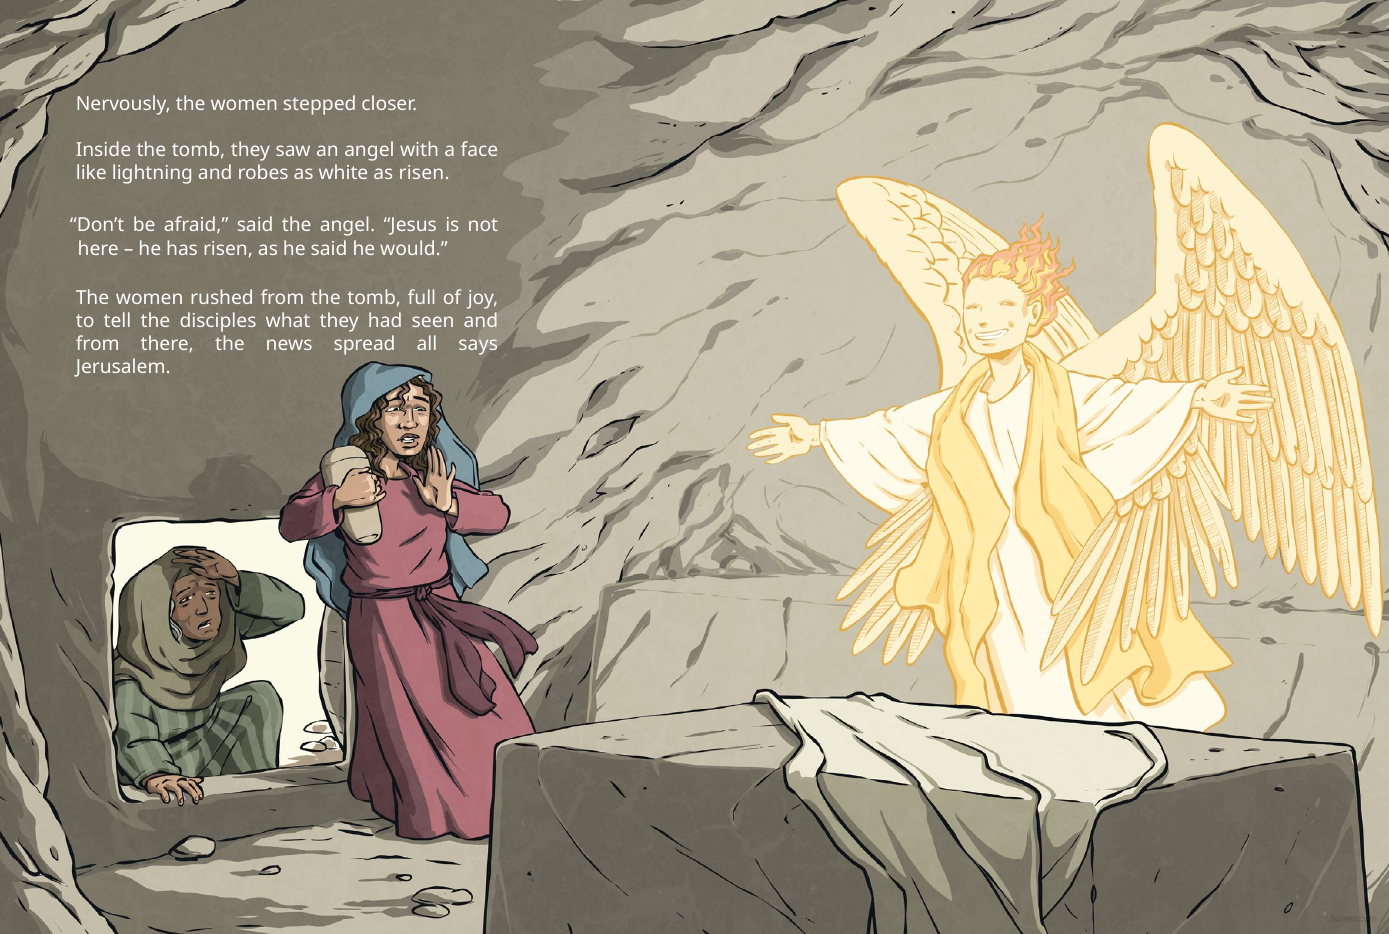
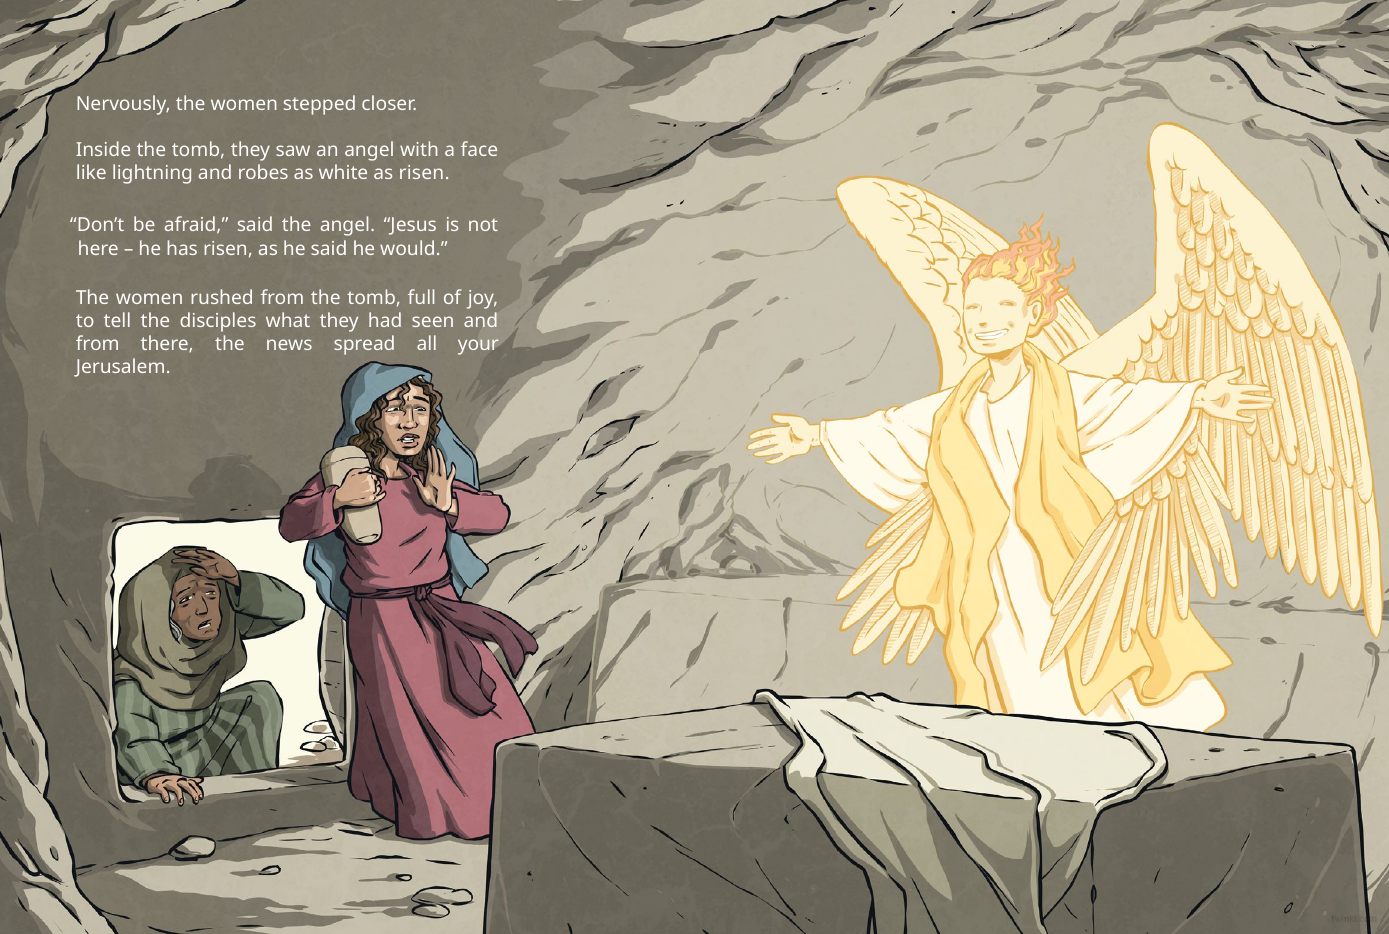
says: says -> your (478, 344)
